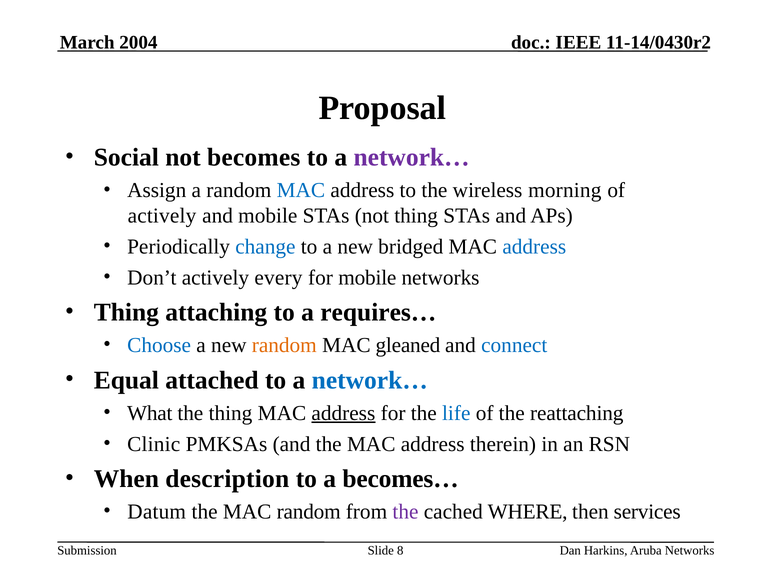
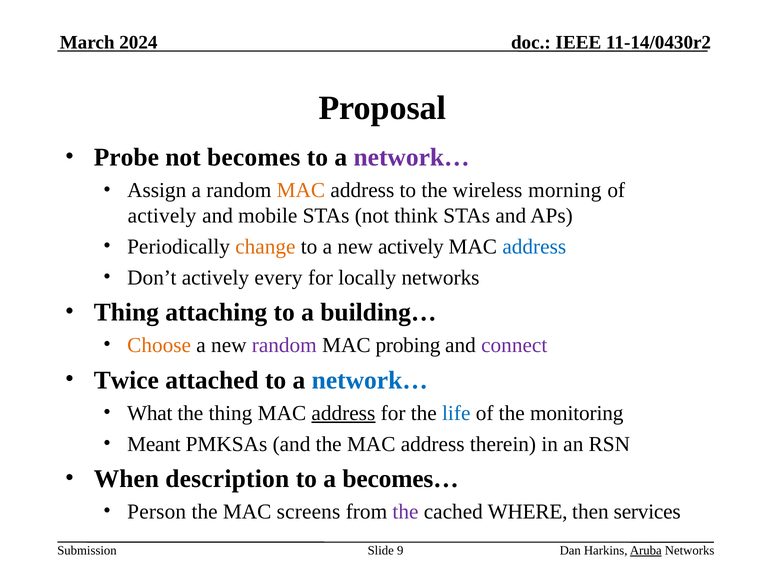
2004: 2004 -> 2024 (138, 43)
Social: Social -> Probe (126, 157)
MAC colour: blue -> orange (301, 190)
not thing: thing -> think (416, 216)
change colour: blue -> orange (265, 247)
new bridged: bridged -> actively (411, 247)
for mobile: mobile -> locally (367, 277)
requires…: requires… -> building… (378, 312)
Choose colour: blue -> orange (159, 345)
random colour: orange -> purple (284, 345)
gleaned: gleaned -> probing (408, 345)
connect colour: blue -> purple (514, 345)
Equal: Equal -> Twice (126, 380)
reattaching: reattaching -> monitoring (577, 413)
Clinic: Clinic -> Meant (154, 444)
Datum: Datum -> Person (157, 512)
MAC random: random -> screens (309, 512)
8: 8 -> 9 (400, 550)
Aruba underline: none -> present (646, 550)
